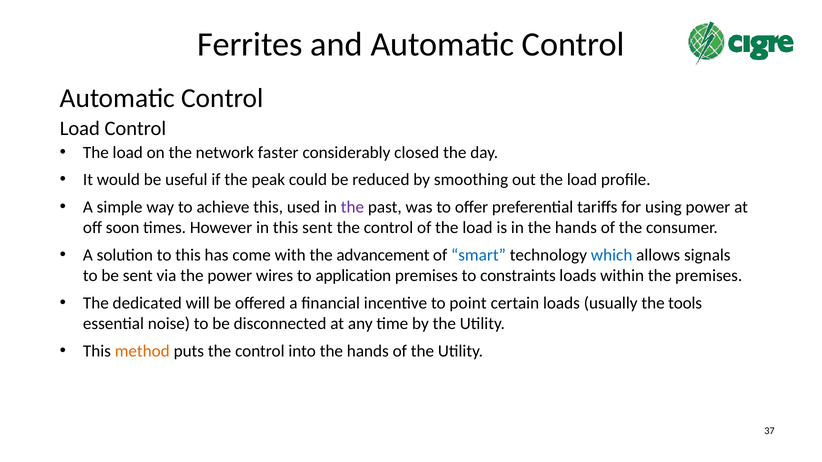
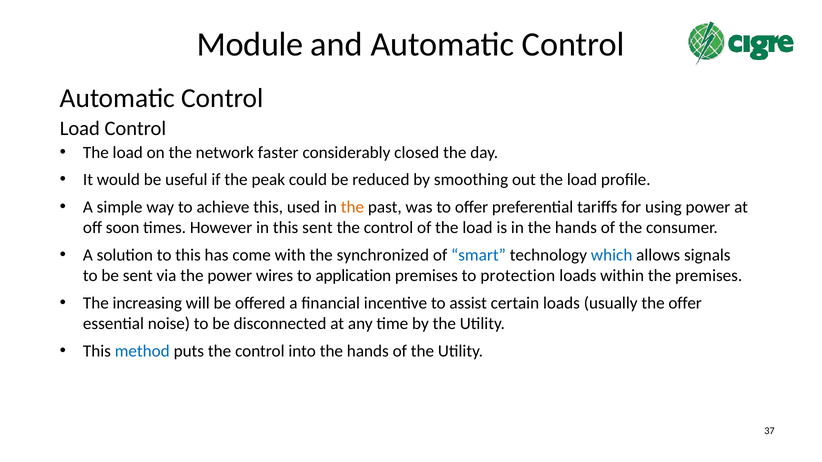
Ferrites: Ferrites -> Module (250, 45)
the colour: purple -> orange (352, 207)
advancement: advancement -> synchronized (383, 255)
constraints: constraints -> protection (518, 276)
dedicated: dedicated -> increasing (147, 303)
point: point -> assist (468, 303)
the tools: tools -> offer (685, 303)
method colour: orange -> blue (142, 351)
